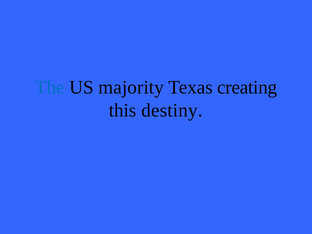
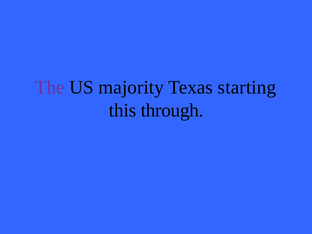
The colour: blue -> purple (50, 87)
creating: creating -> starting (247, 87)
destiny: destiny -> through (172, 110)
